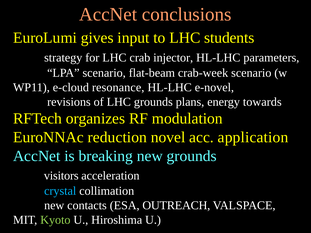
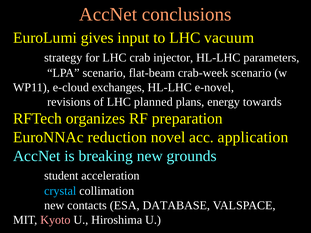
students: students -> vacuum (229, 38)
resonance: resonance -> exchanges (118, 87)
LHC grounds: grounds -> planned (153, 102)
modulation: modulation -> preparation (187, 119)
visitors: visitors -> student (61, 176)
OUTREACH: OUTREACH -> DATABASE (176, 206)
Kyoto colour: light green -> pink (55, 220)
